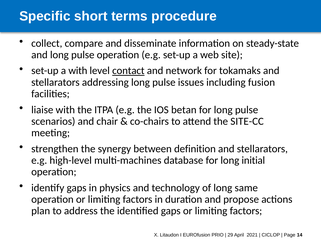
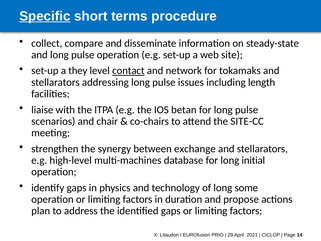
Specific underline: none -> present (45, 16)
a with: with -> they (78, 71)
fusion: fusion -> length (262, 82)
definition: definition -> exchange (195, 149)
same: same -> some (246, 188)
